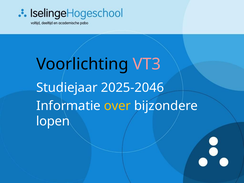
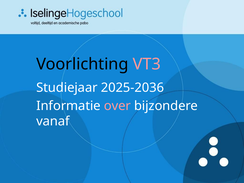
2025-2046: 2025-2046 -> 2025-2036 (132, 88)
over colour: yellow -> pink (117, 106)
lopen: lopen -> vanaf (53, 121)
